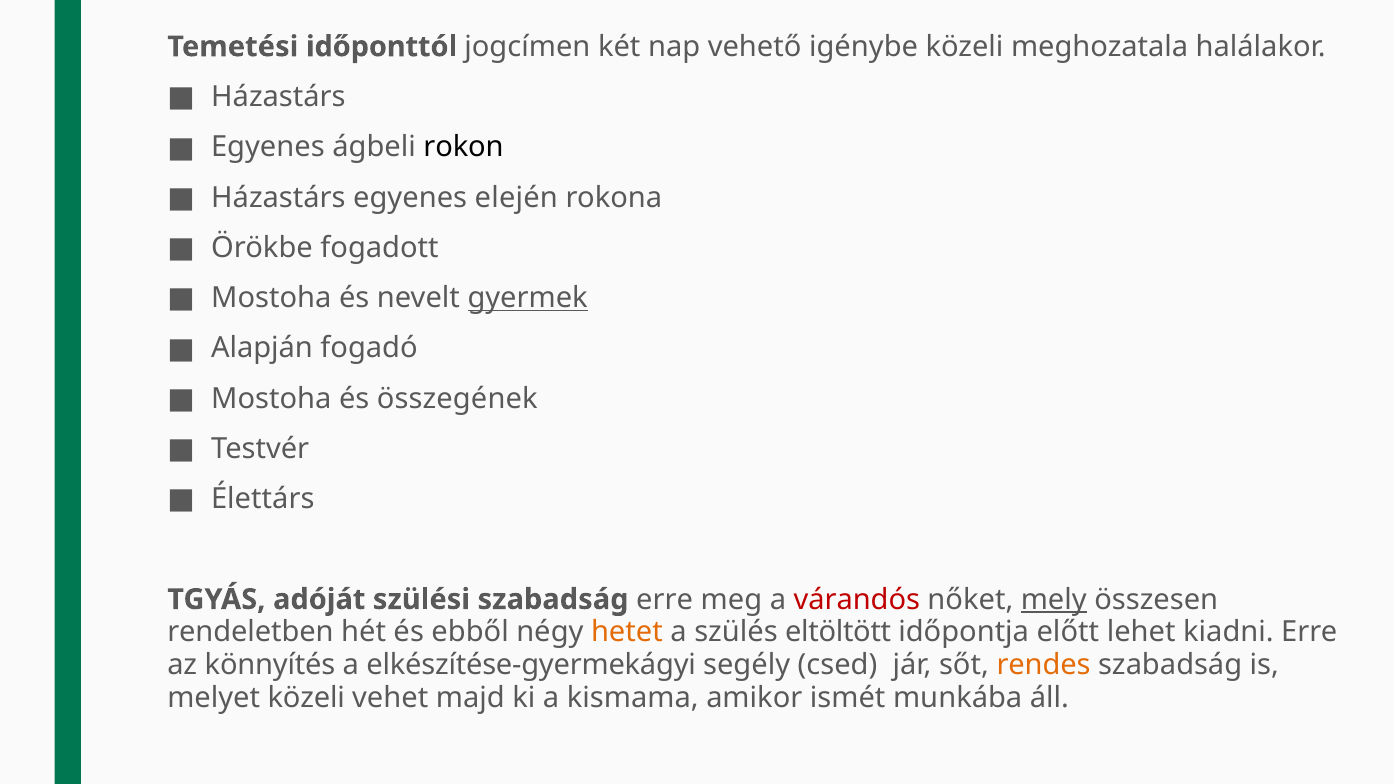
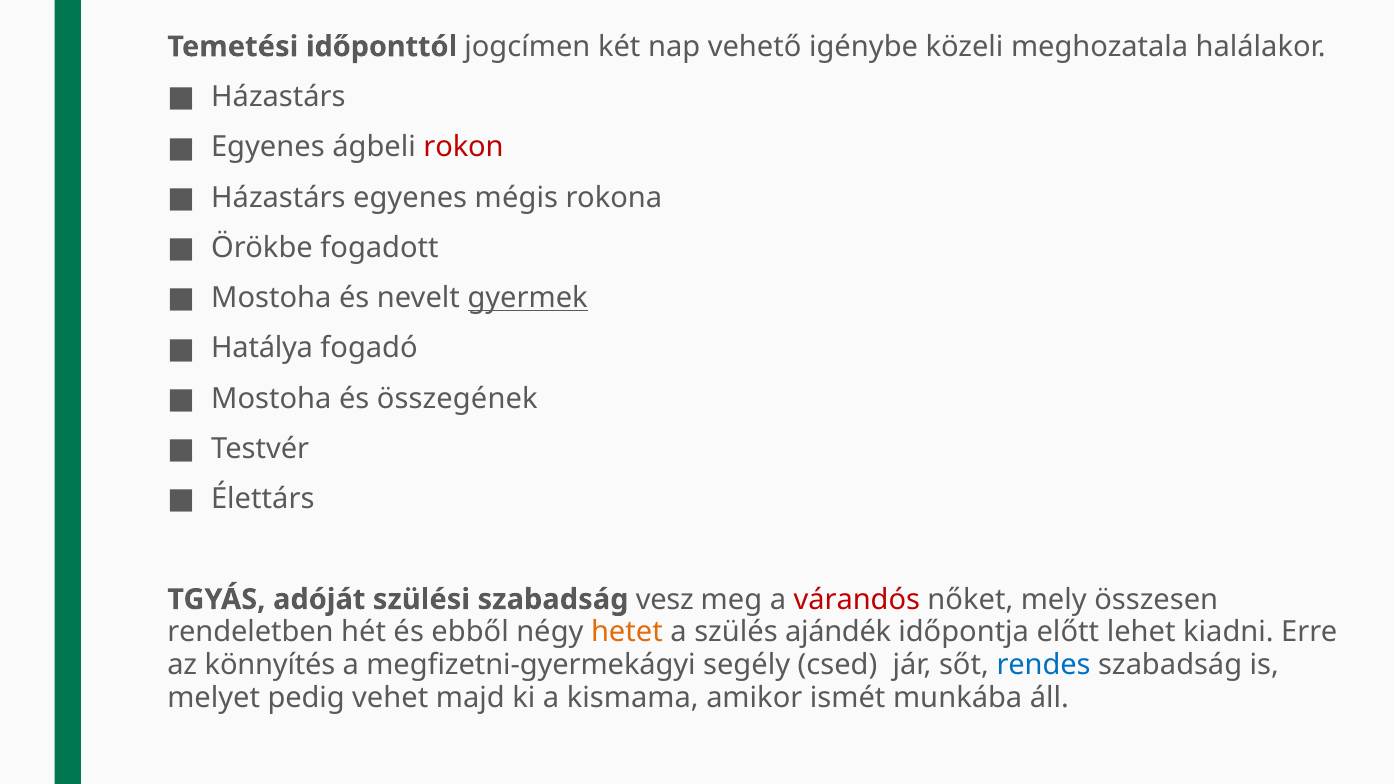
rokon colour: black -> red (464, 147)
elején: elején -> mégis (516, 197)
Alapján: Alapján -> Hatálya (262, 348)
szabadság erre: erre -> vesz (665, 600)
mely underline: present -> none (1054, 600)
eltöltött: eltöltött -> ajándék (838, 632)
elkészítése-gyermekágyi: elkészítése-gyermekágyi -> megfizetni-gyermekágyi (531, 665)
rendes colour: orange -> blue (1044, 665)
melyet közeli: közeli -> pedig (306, 698)
